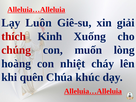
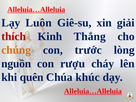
Xuống: Xuống -> Thắng (90, 36)
chúng colour: red -> orange (16, 50)
muốn: muốn -> trước (88, 50)
hoàng: hoàng -> nguồn (16, 64)
nhiệt: nhiệt -> rượu (73, 64)
